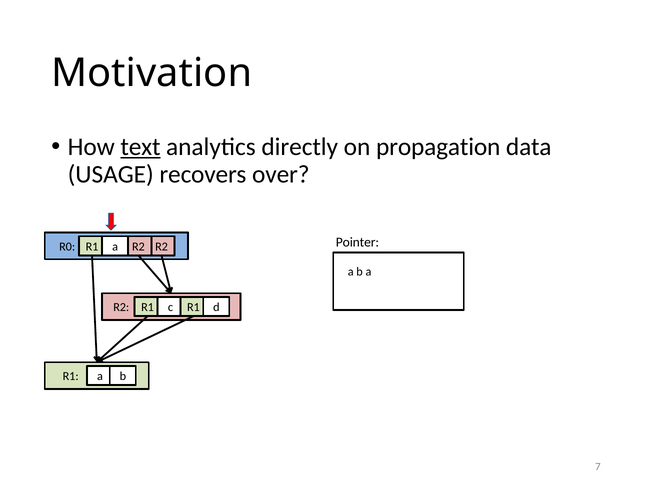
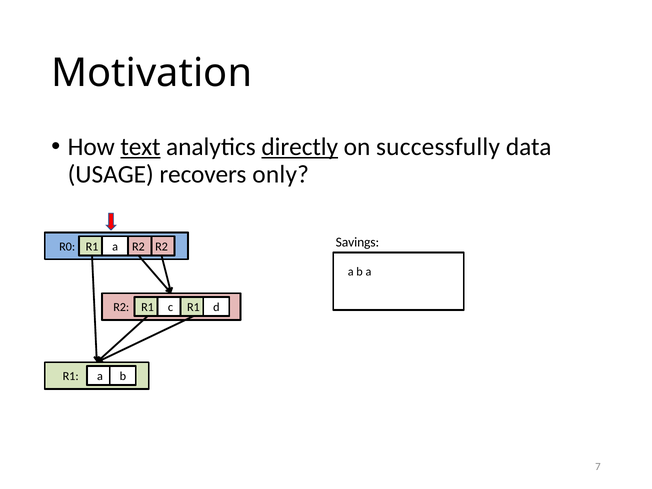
directly underline: none -> present (300, 147)
propagation: propagation -> successfully (438, 147)
over: over -> only (281, 174)
Pointer: Pointer -> Savings (357, 242)
